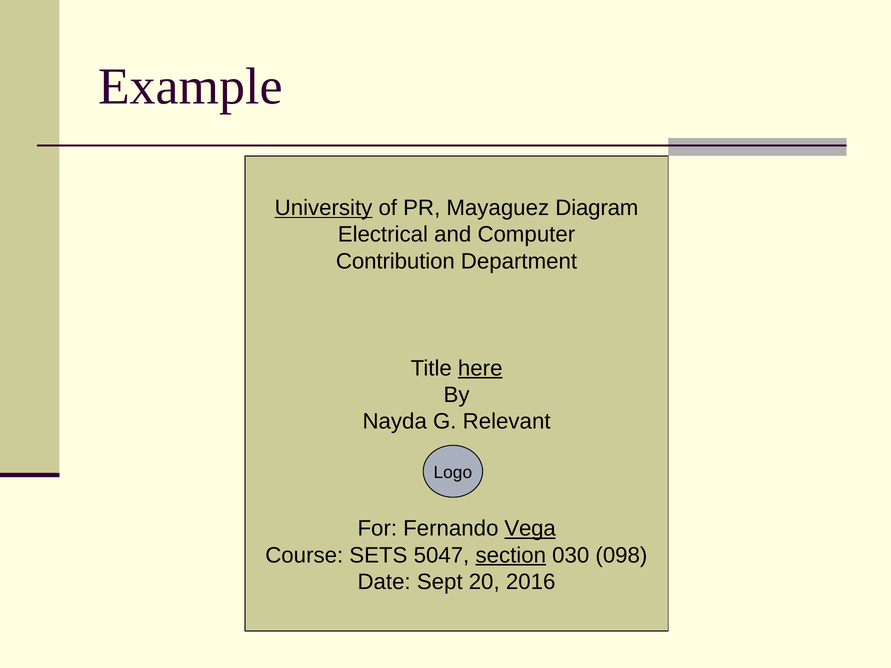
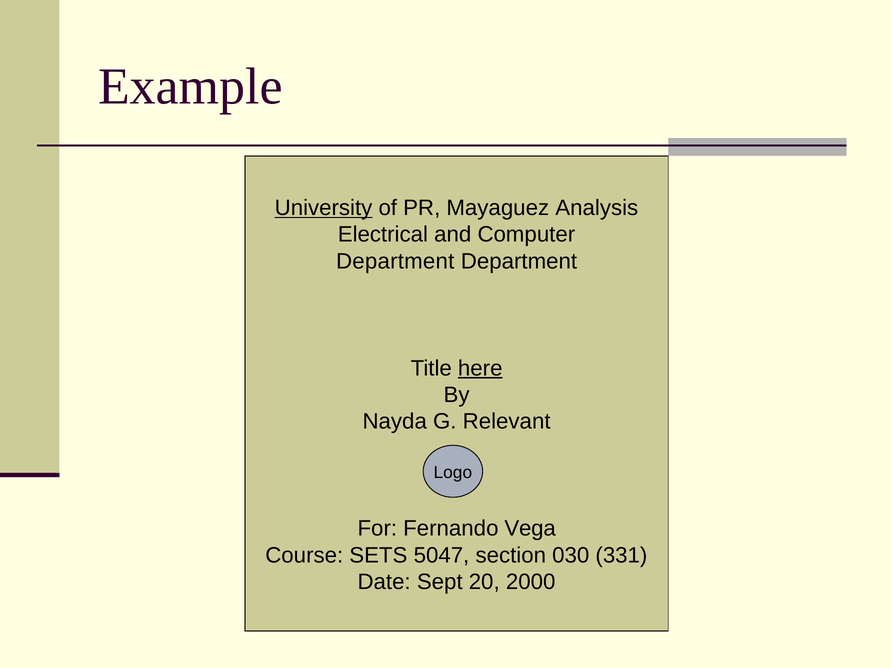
Diagram: Diagram -> Analysis (597, 208)
Contribution: Contribution -> Department (395, 261)
Vega underline: present -> none (530, 529)
section underline: present -> none (511, 555)
098: 098 -> 331 (621, 555)
2016: 2016 -> 2000 (531, 582)
